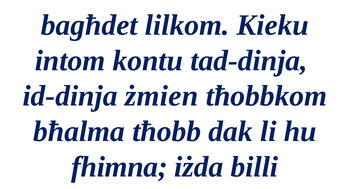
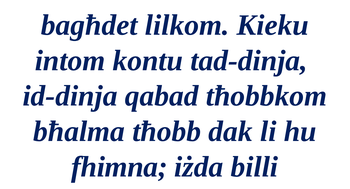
żmien: żmien -> qabad (162, 96)
